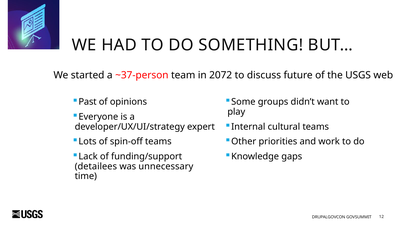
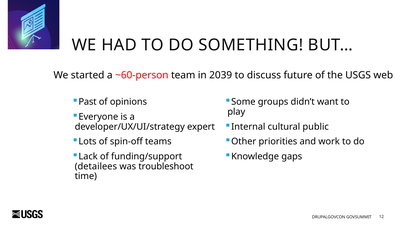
~37-person: ~37-person -> ~60-person (142, 75)
2072: 2072 -> 2039 (221, 75)
cultural teams: teams -> public (316, 127)
unnecessary: unnecessary -> troubleshoot (166, 166)
